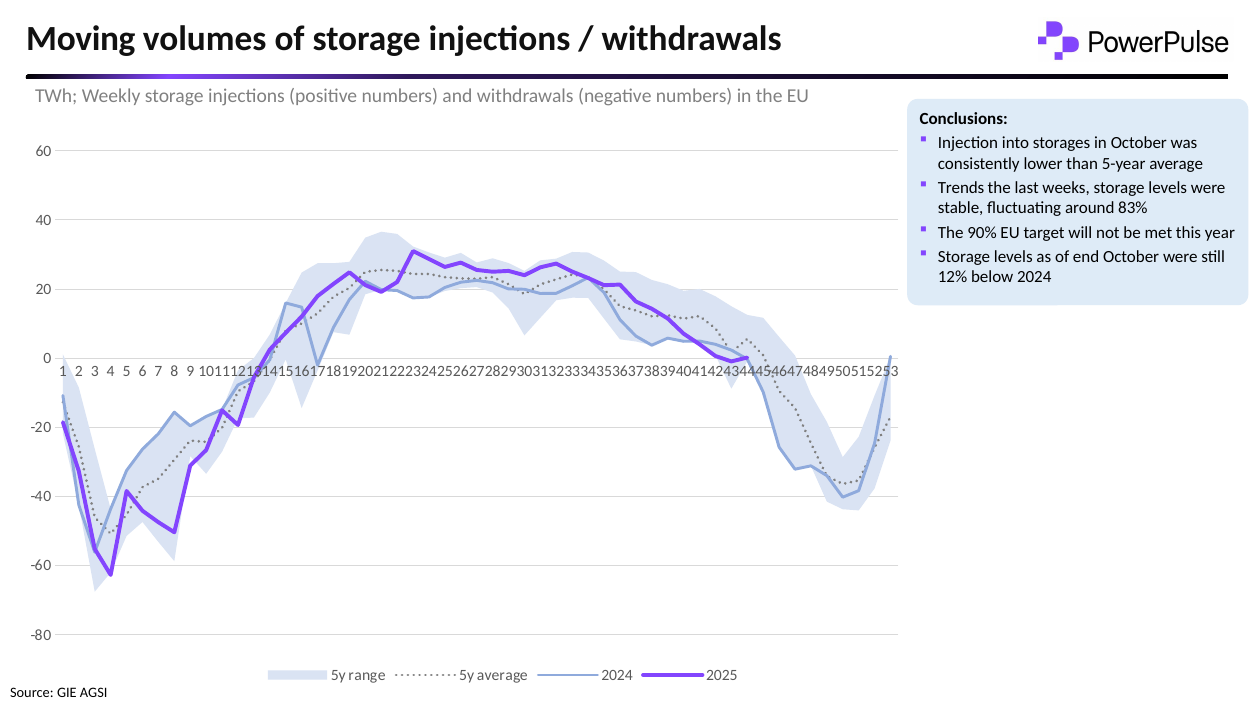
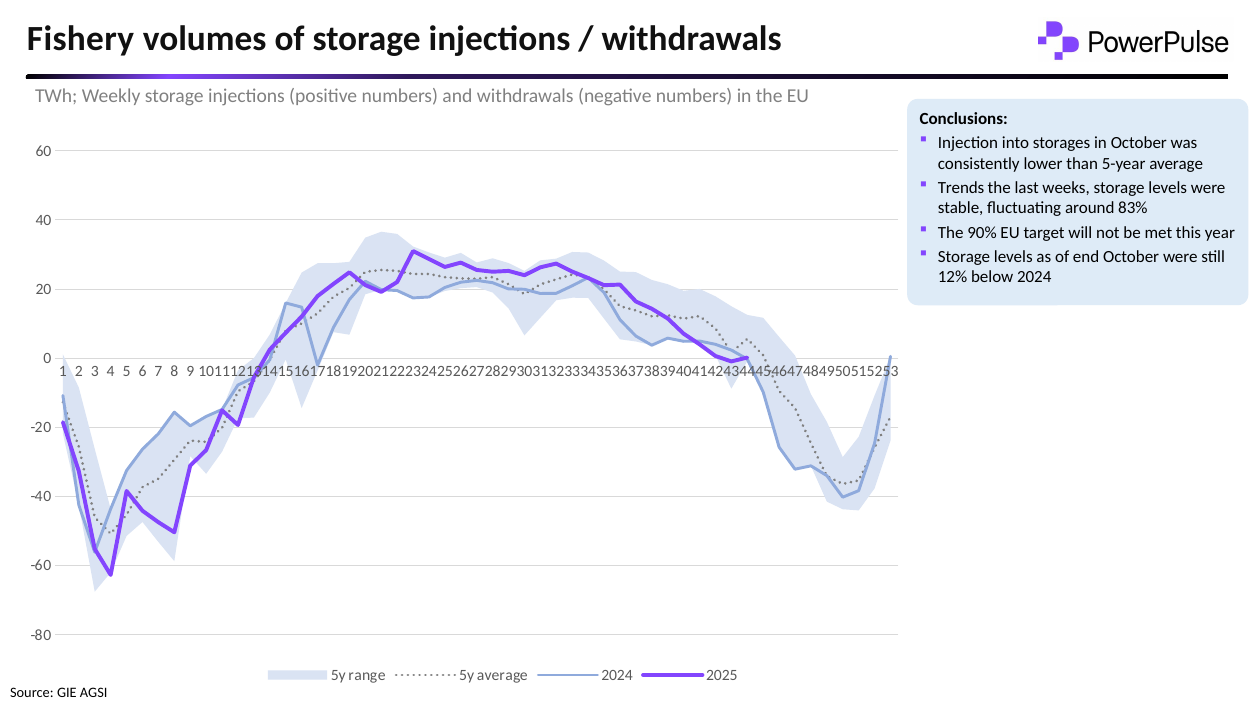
Moving: Moving -> Fishery (80, 38)
